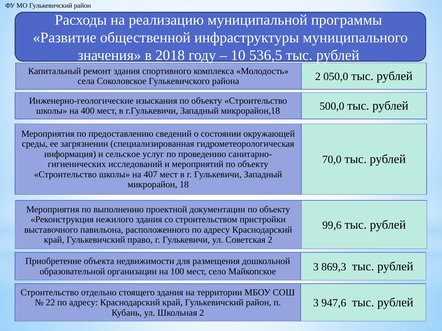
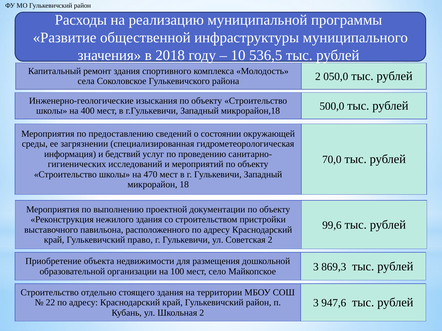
сельское: сельское -> бедствий (123, 154)
407: 407 -> 470 (150, 175)
